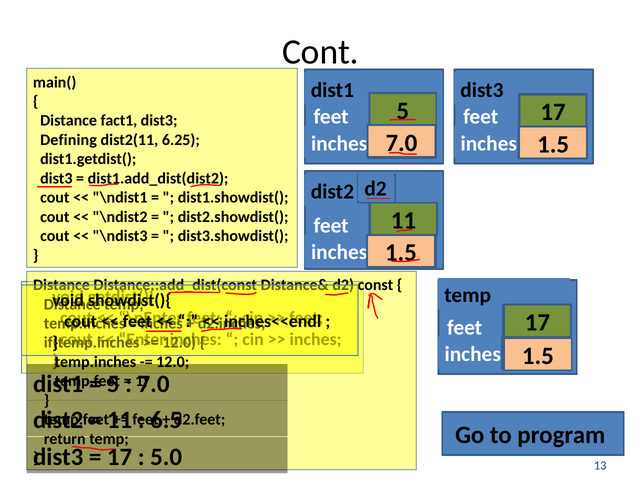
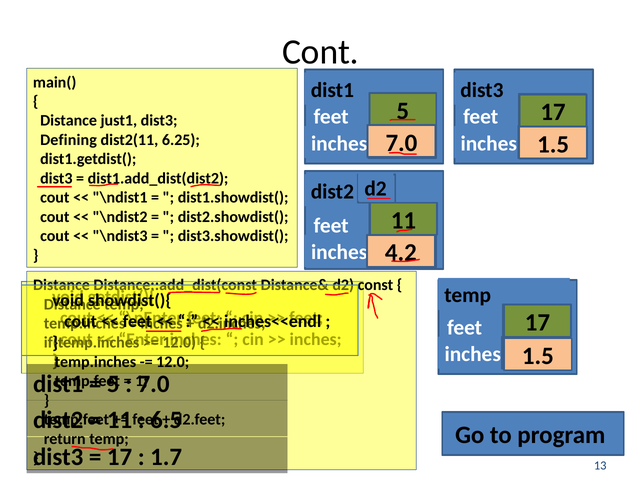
fact1: fact1 -> just1 (119, 121)
1.5: 1.5 -> 4.2 (401, 253)
5.0: 5.0 -> 1.7 (166, 457)
